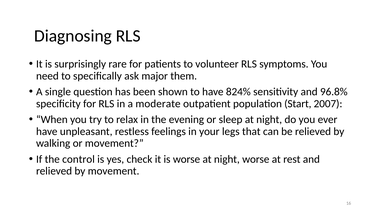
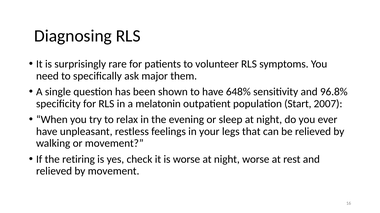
824%: 824% -> 648% (238, 92)
moderate: moderate -> melatonin (158, 104)
control: control -> retiring (79, 160)
